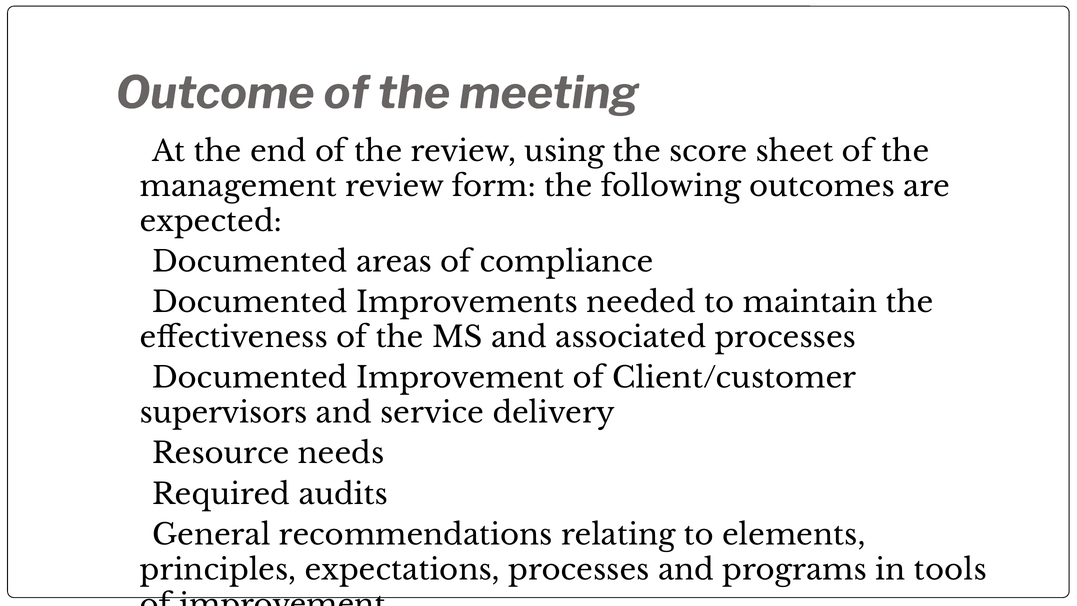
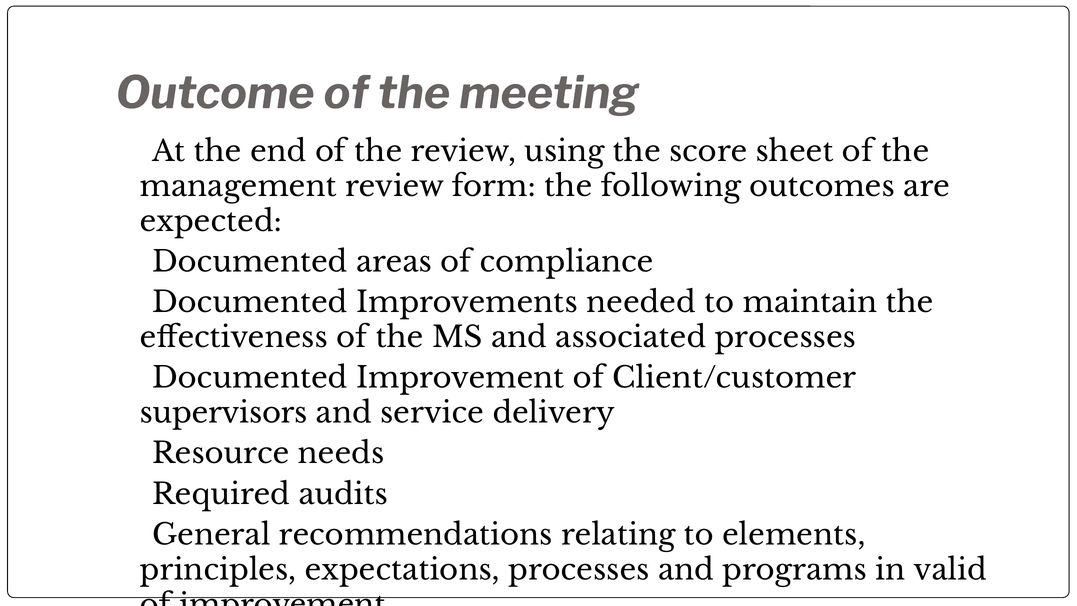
tools: tools -> valid (950, 570)
